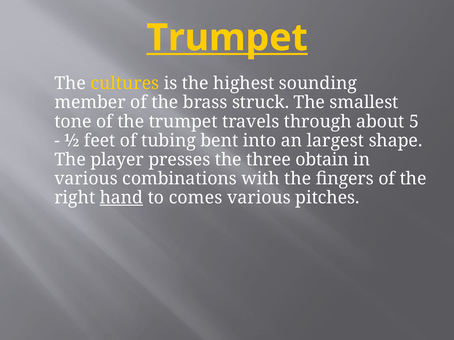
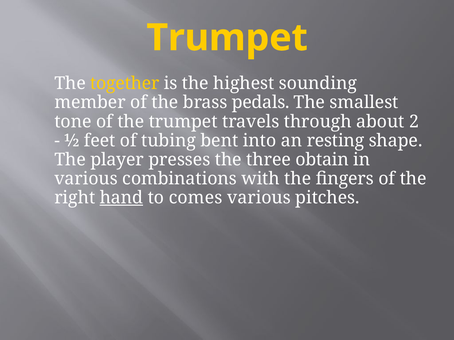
Trumpet underline: present -> none (227, 38)
cultures: cultures -> together (125, 84)
struck: struck -> pedals (261, 103)
5: 5 -> 2 (414, 122)
largest: largest -> resting (335, 141)
